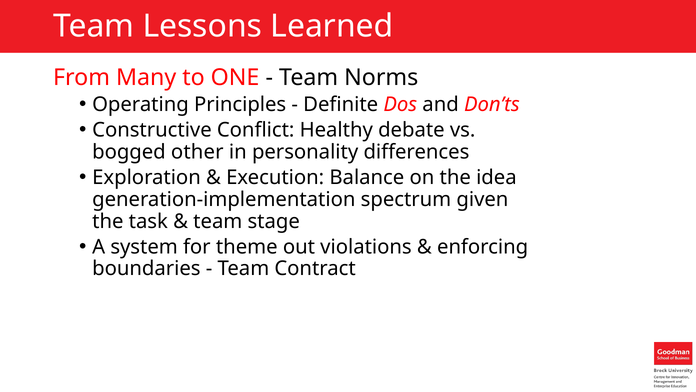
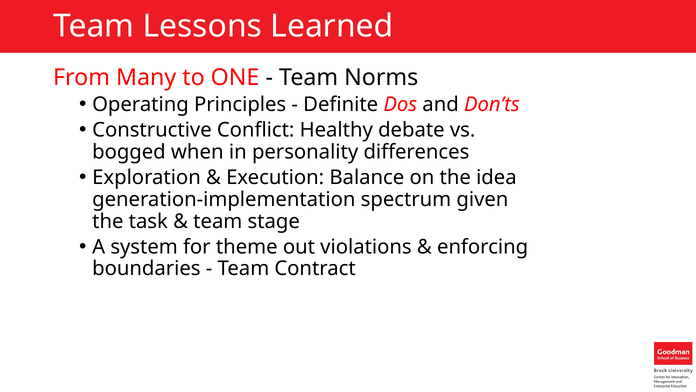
other: other -> when (197, 152)
